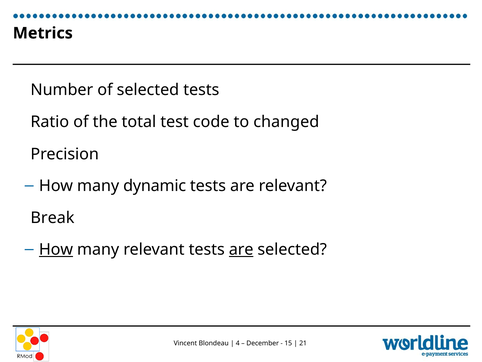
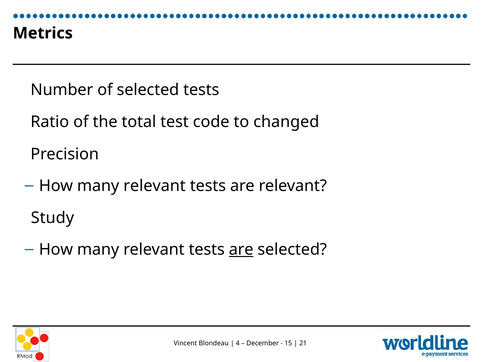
dynamic: dynamic -> relevant (155, 185)
Break: Break -> Study (52, 218)
How underline: present -> none (56, 249)
